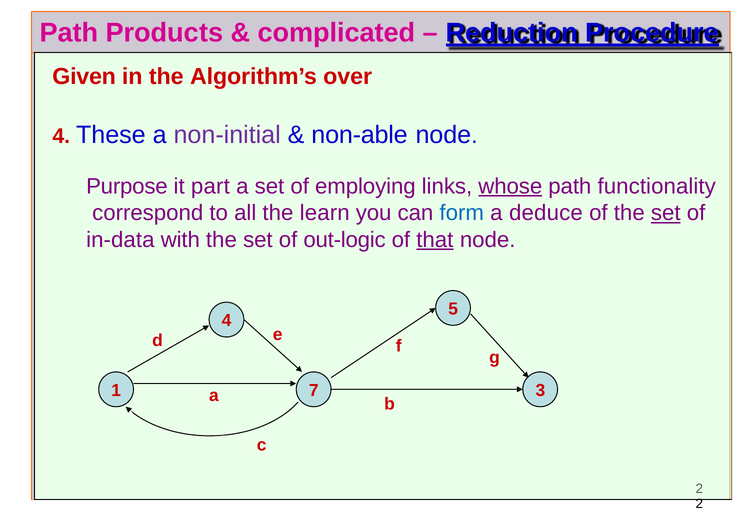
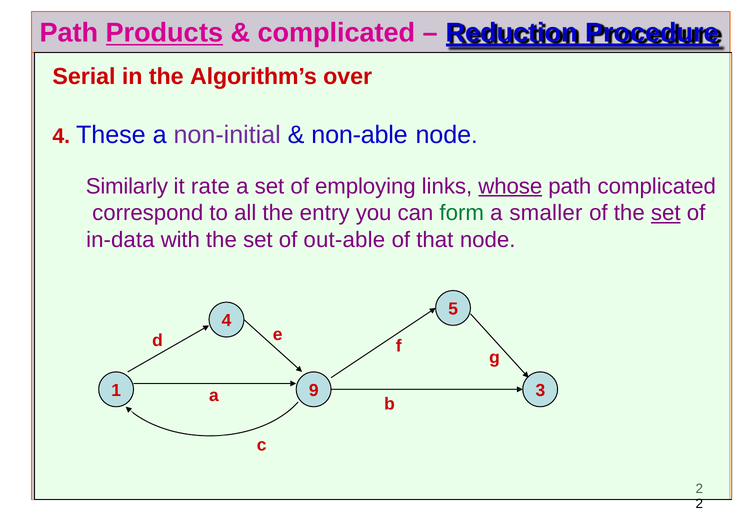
Products underline: none -> present (165, 33)
Given: Given -> Serial (84, 76)
Purpose: Purpose -> Similarly (127, 186)
part: part -> rate (210, 186)
path functionality: functionality -> complicated (657, 186)
learn: learn -> entry (325, 213)
form colour: blue -> green (462, 213)
deduce: deduce -> smaller (546, 213)
out-logic: out-logic -> out-able (344, 240)
that underline: present -> none (435, 240)
7: 7 -> 9 (314, 390)
